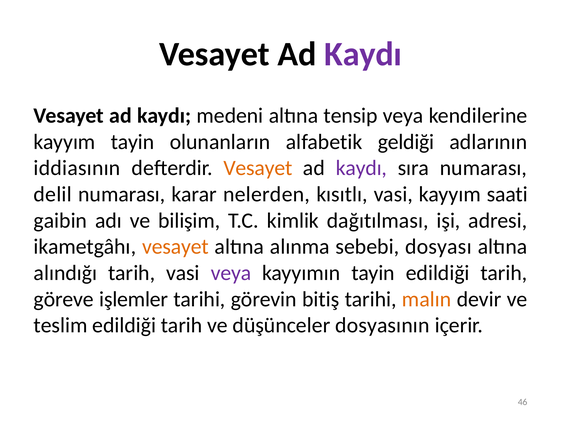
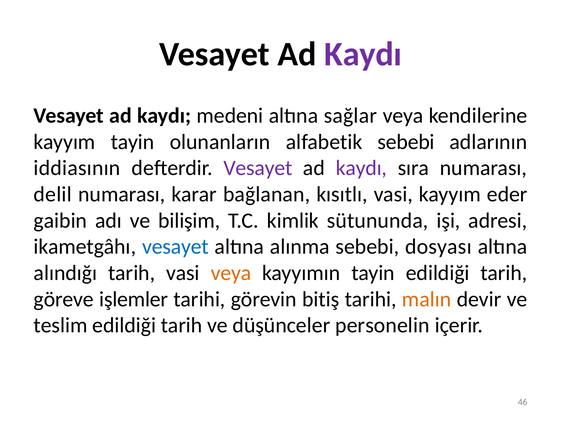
tensip: tensip -> sağlar (350, 116)
alfabetik geldiği: geldiği -> sebebi (406, 142)
Vesayet colour: orange -> purple (258, 168)
nelerden: nelerden -> bağlanan (267, 194)
saati: saati -> eder (507, 194)
dağıtılması: dağıtılması -> sütununda (378, 220)
vesayet colour: orange -> blue (175, 247)
veya colour: purple -> orange (231, 273)
dosyasının: dosyasının -> personelin (382, 325)
